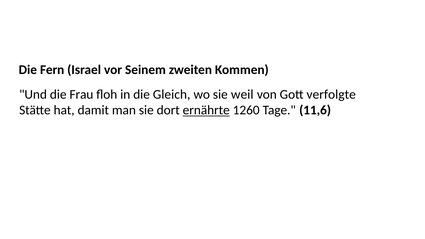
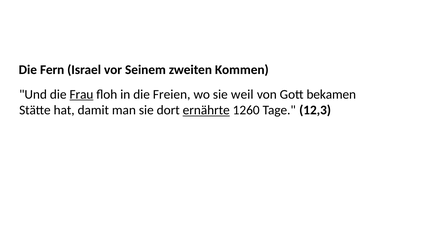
Frau underline: none -> present (81, 94)
Gleich: Gleich -> Freien (172, 94)
verfolgte: verfolgte -> bekamen (331, 94)
11,6: 11,6 -> 12,3 (315, 110)
